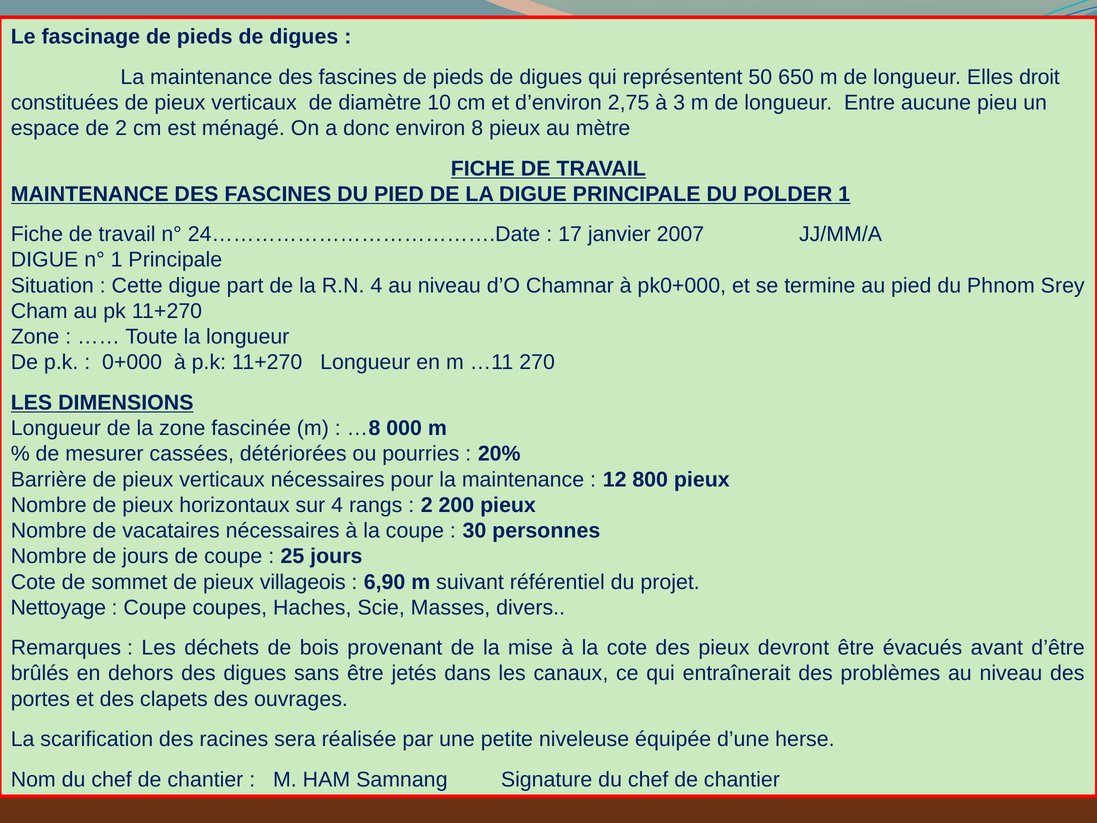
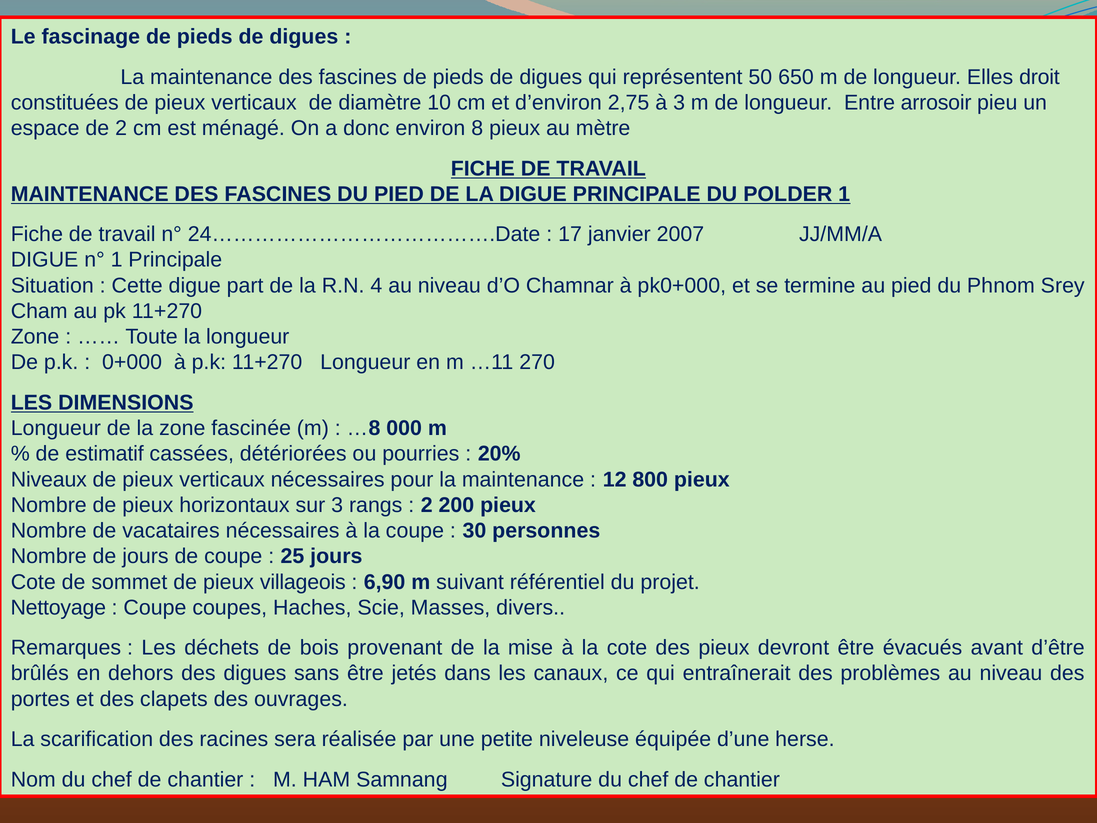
aucune: aucune -> arrosoir (936, 103)
mesurer: mesurer -> estimatif (105, 454)
Barrière: Barrière -> Niveaux (49, 479)
sur 4: 4 -> 3 (337, 505)
